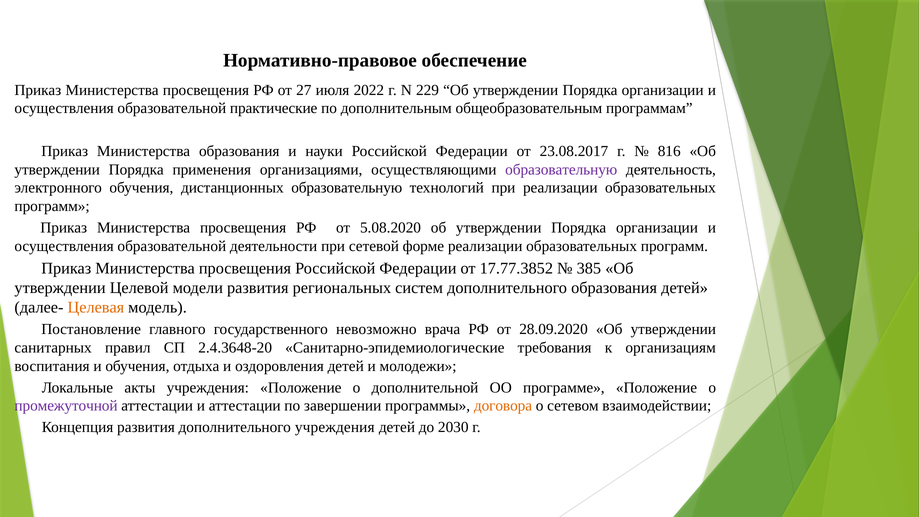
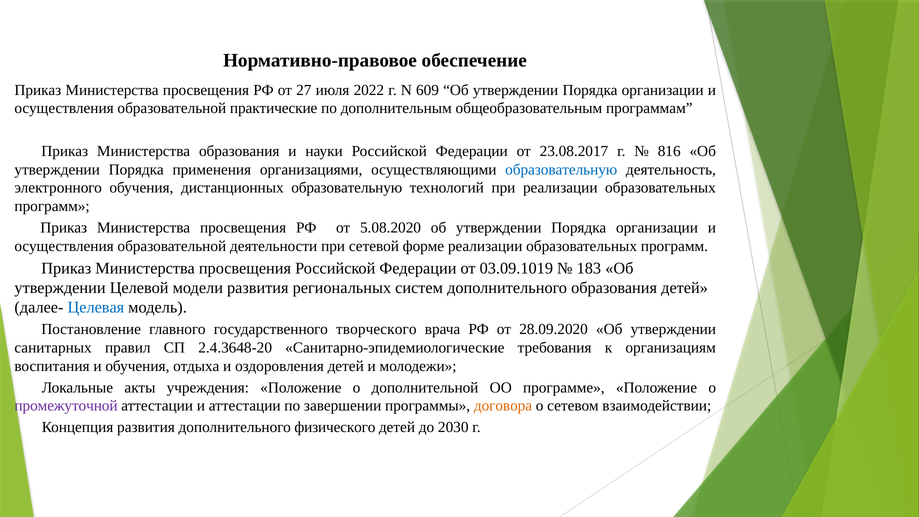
229: 229 -> 609 (428, 90)
образовательную colour: purple -> blue (561, 170)
17.77.3852: 17.77.3852 -> 03.09.1019 (516, 268)
385: 385 -> 183 (589, 268)
Целевая colour: orange -> blue (96, 307)
невозможно: невозможно -> творческого (376, 329)
дополнительного учреждения: учреждения -> физического (335, 427)
